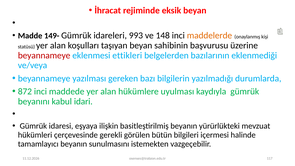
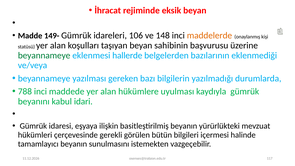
993: 993 -> 106 (136, 35)
beyannameye colour: red -> green (44, 55)
ettikleri: ettikleri -> hallerde (127, 55)
872: 872 -> 788 (25, 91)
